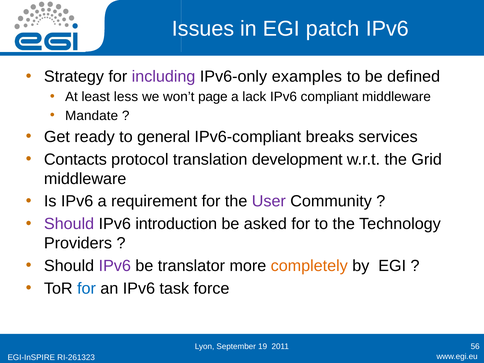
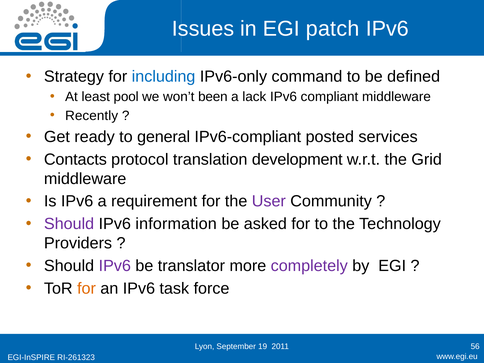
including colour: purple -> blue (164, 77)
examples: examples -> command (307, 77)
less: less -> pool (126, 97)
page: page -> been (213, 97)
Mandate: Mandate -> Recently (92, 116)
breaks: breaks -> posted (330, 137)
introduction: introduction -> information (176, 224)
completely colour: orange -> purple (309, 266)
for colour: blue -> orange (87, 288)
